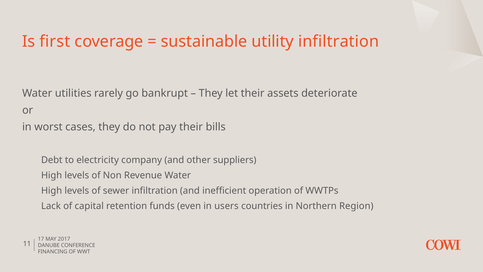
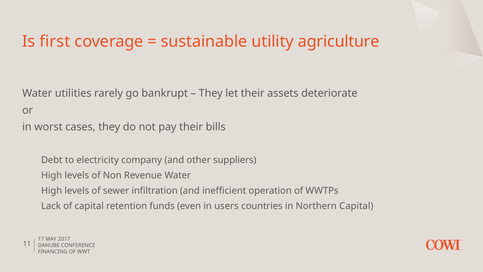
utility infiltration: infiltration -> agriculture (339, 41)
Northern Region: Region -> Capital (356, 206)
